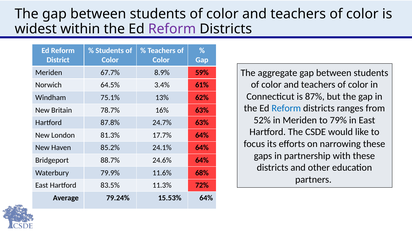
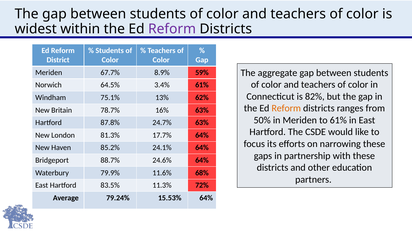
87%: 87% -> 82% (315, 96)
Reform colour: blue -> orange (286, 108)
52%: 52% -> 50% (262, 120)
to 79%: 79% -> 61% (338, 120)
